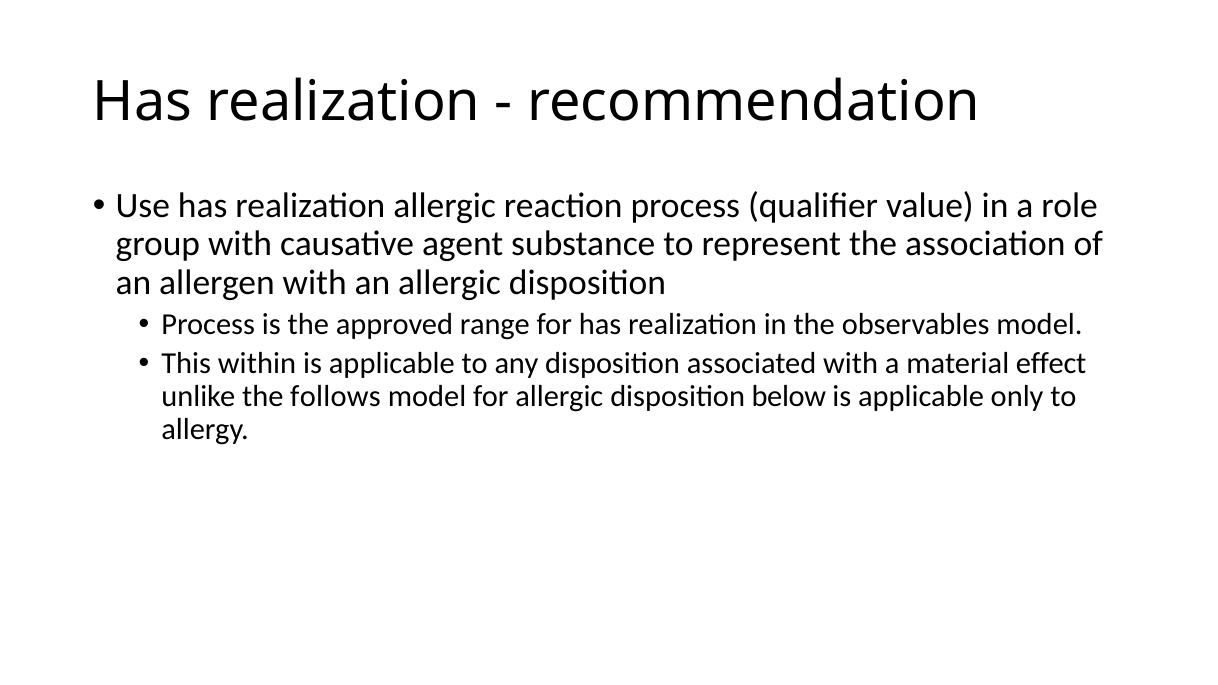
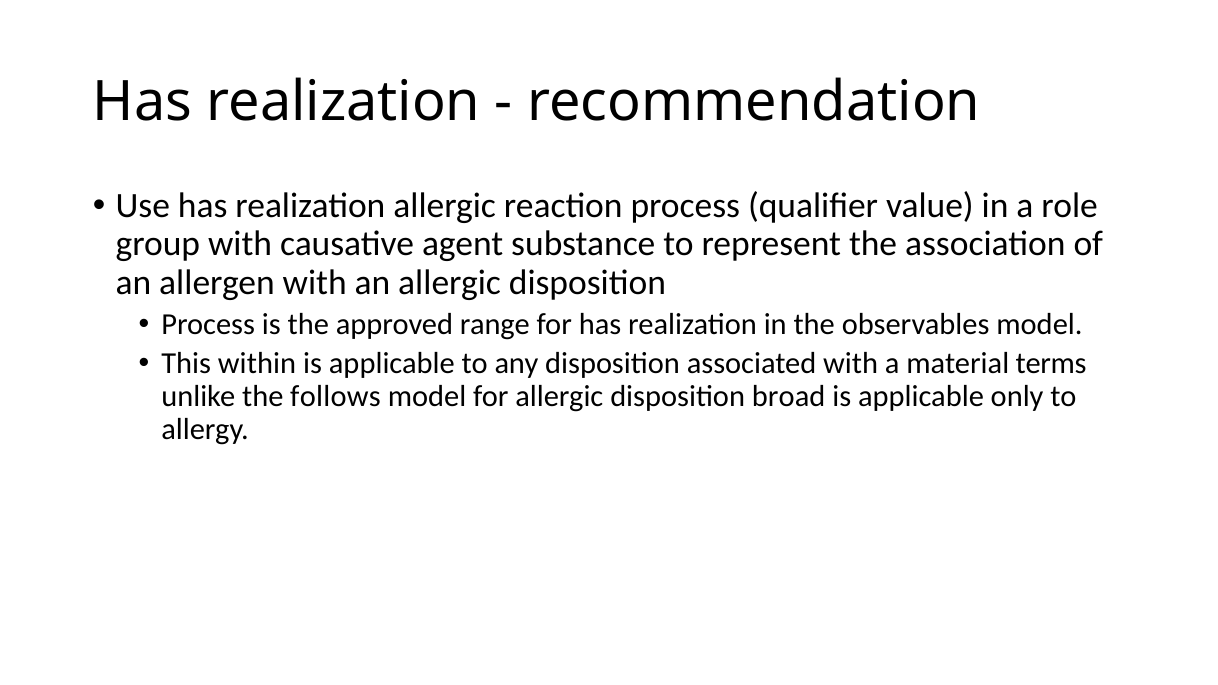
effect: effect -> terms (1051, 364)
below: below -> broad (789, 397)
